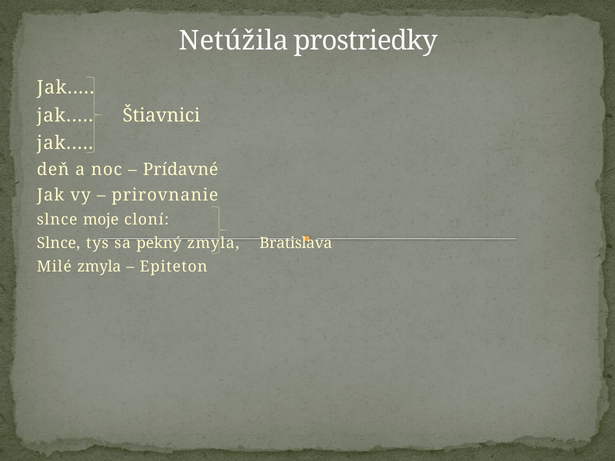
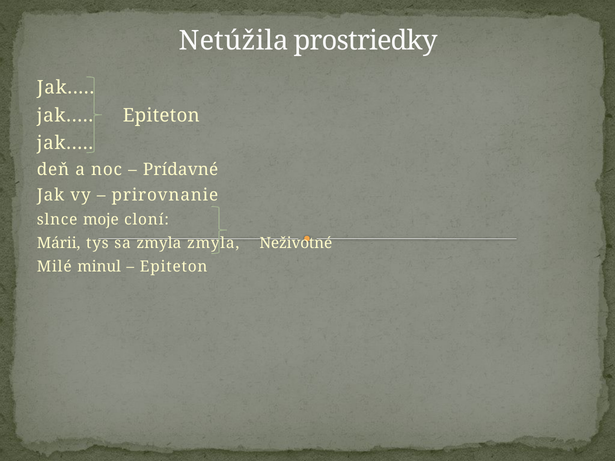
jak Štiavnici: Štiavnici -> Epiteton (161, 115)
Slnce: Slnce -> Márii (59, 243)
sa pekný: pekný -> zmyla (159, 243)
Bratislava: Bratislava -> Neživotné (296, 243)
Milé zmyla: zmyla -> minul (99, 267)
